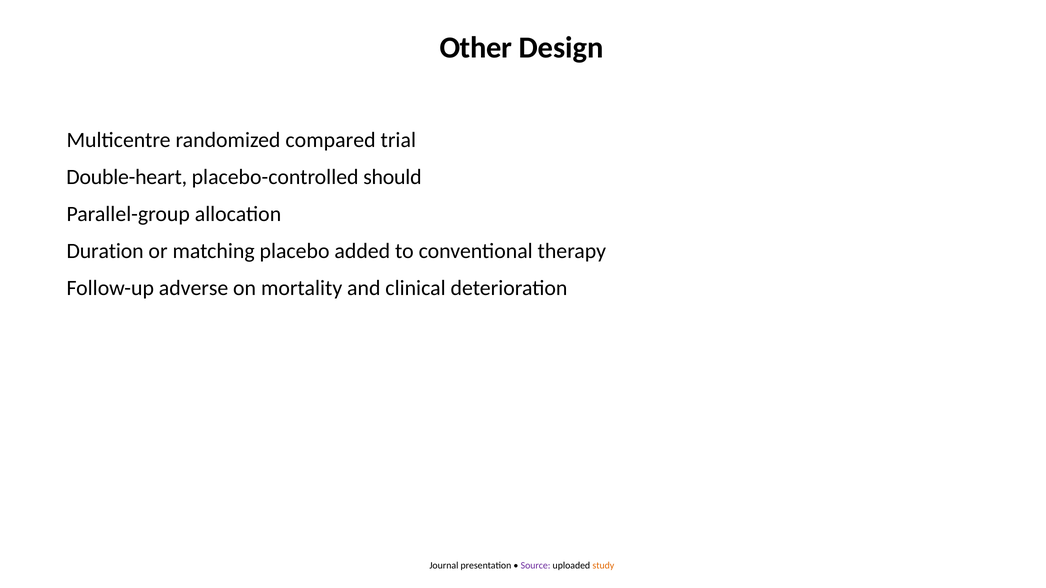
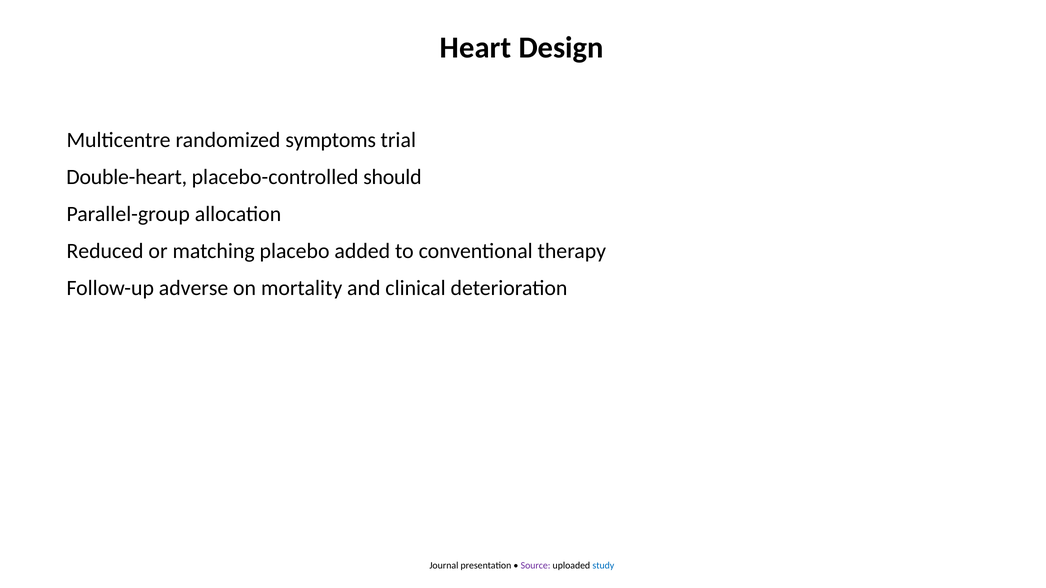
Other: Other -> Heart (476, 48)
compared: compared -> symptoms (331, 140)
Duration: Duration -> Reduced (105, 251)
study colour: orange -> blue (603, 566)
